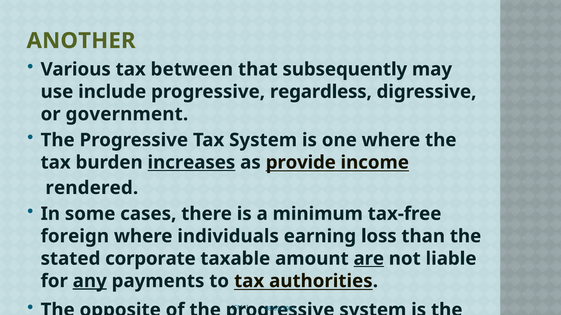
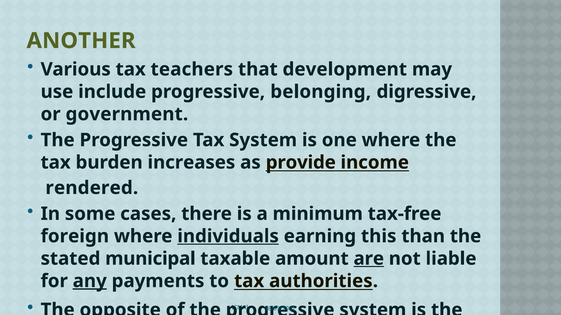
between: between -> teachers (192, 69)
subsequently: subsequently -> development (345, 69)
progressive regardless: regardless -> belonging (321, 92)
increases underline: present -> none (191, 163)
individuals underline: none -> present (228, 237)
loss: loss -> this (379, 237)
corporate: corporate -> municipal (150, 259)
